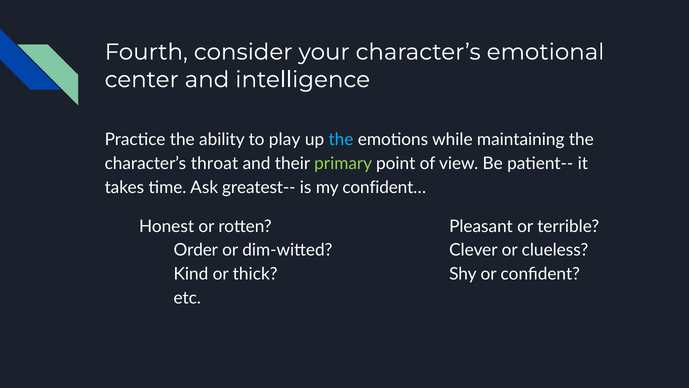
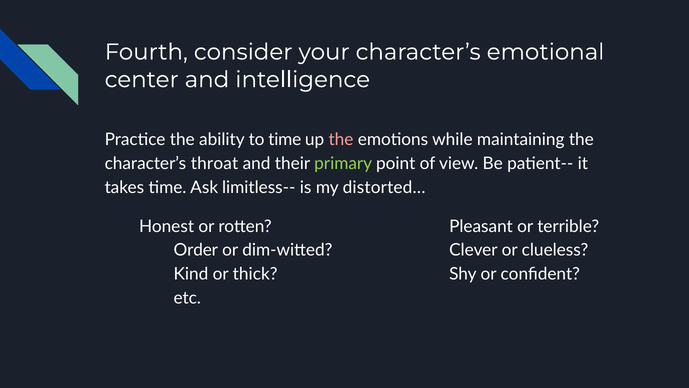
to play: play -> time (285, 140)
the colour: light blue -> pink (341, 140)
greatest--: greatest-- -> limitless-- (259, 187)
confident…: confident… -> distorted… (384, 187)
